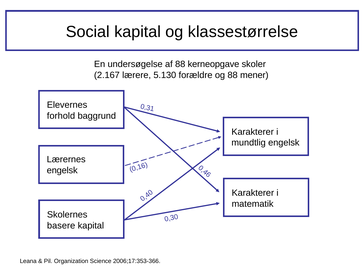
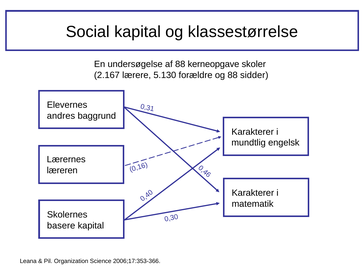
mener: mener -> sidder (254, 75)
forhold: forhold -> andres (61, 116)
engelsk: engelsk -> læreren (62, 170)
